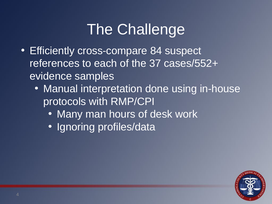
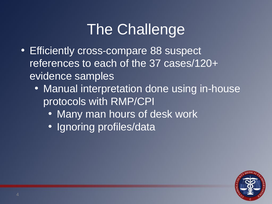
84: 84 -> 88 (156, 51)
cases/552+: cases/552+ -> cases/120+ (191, 63)
